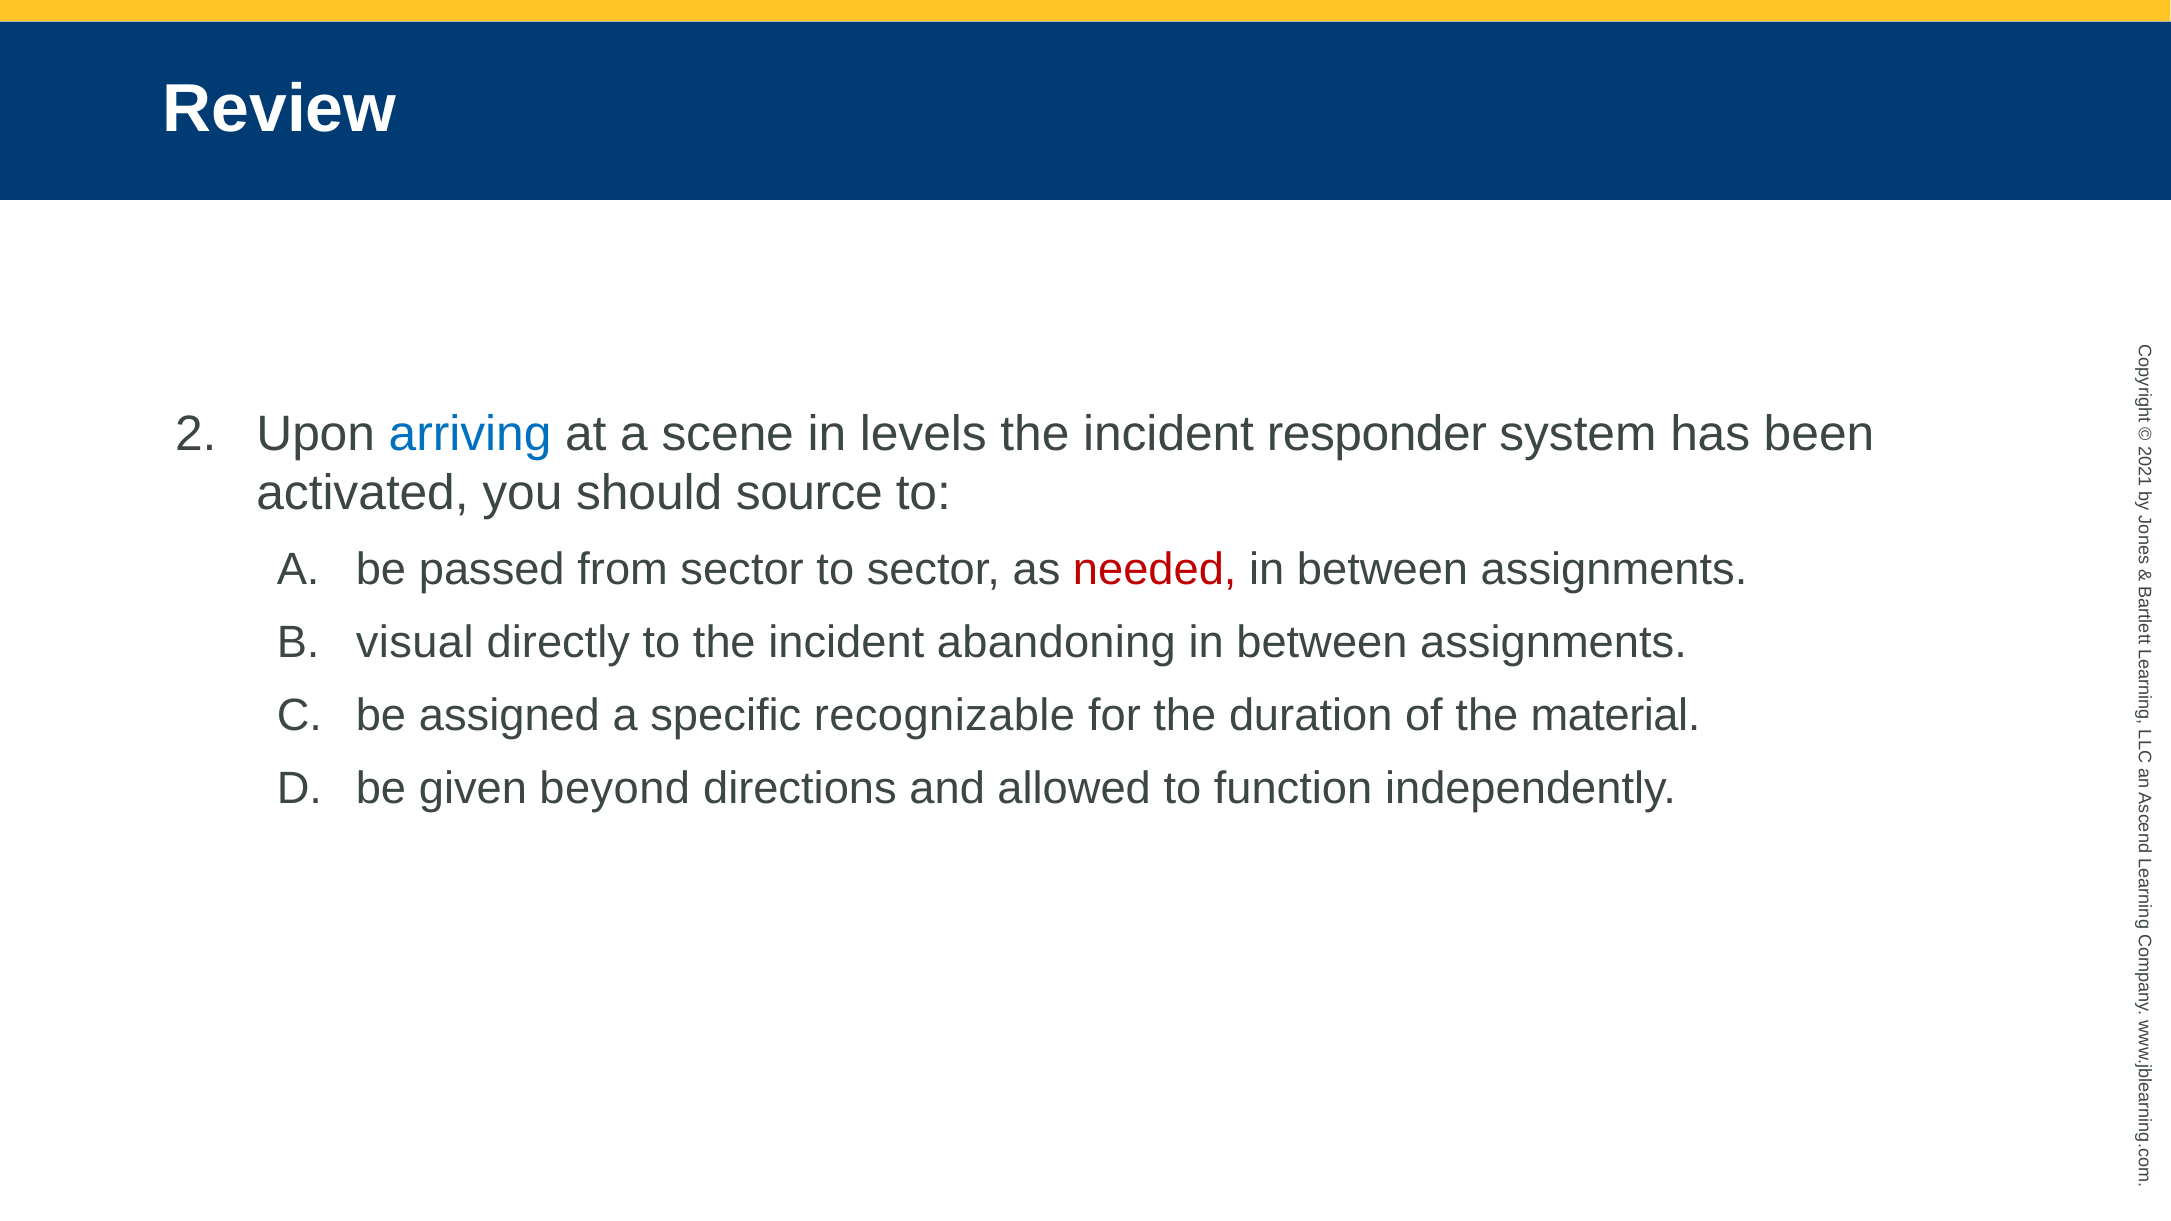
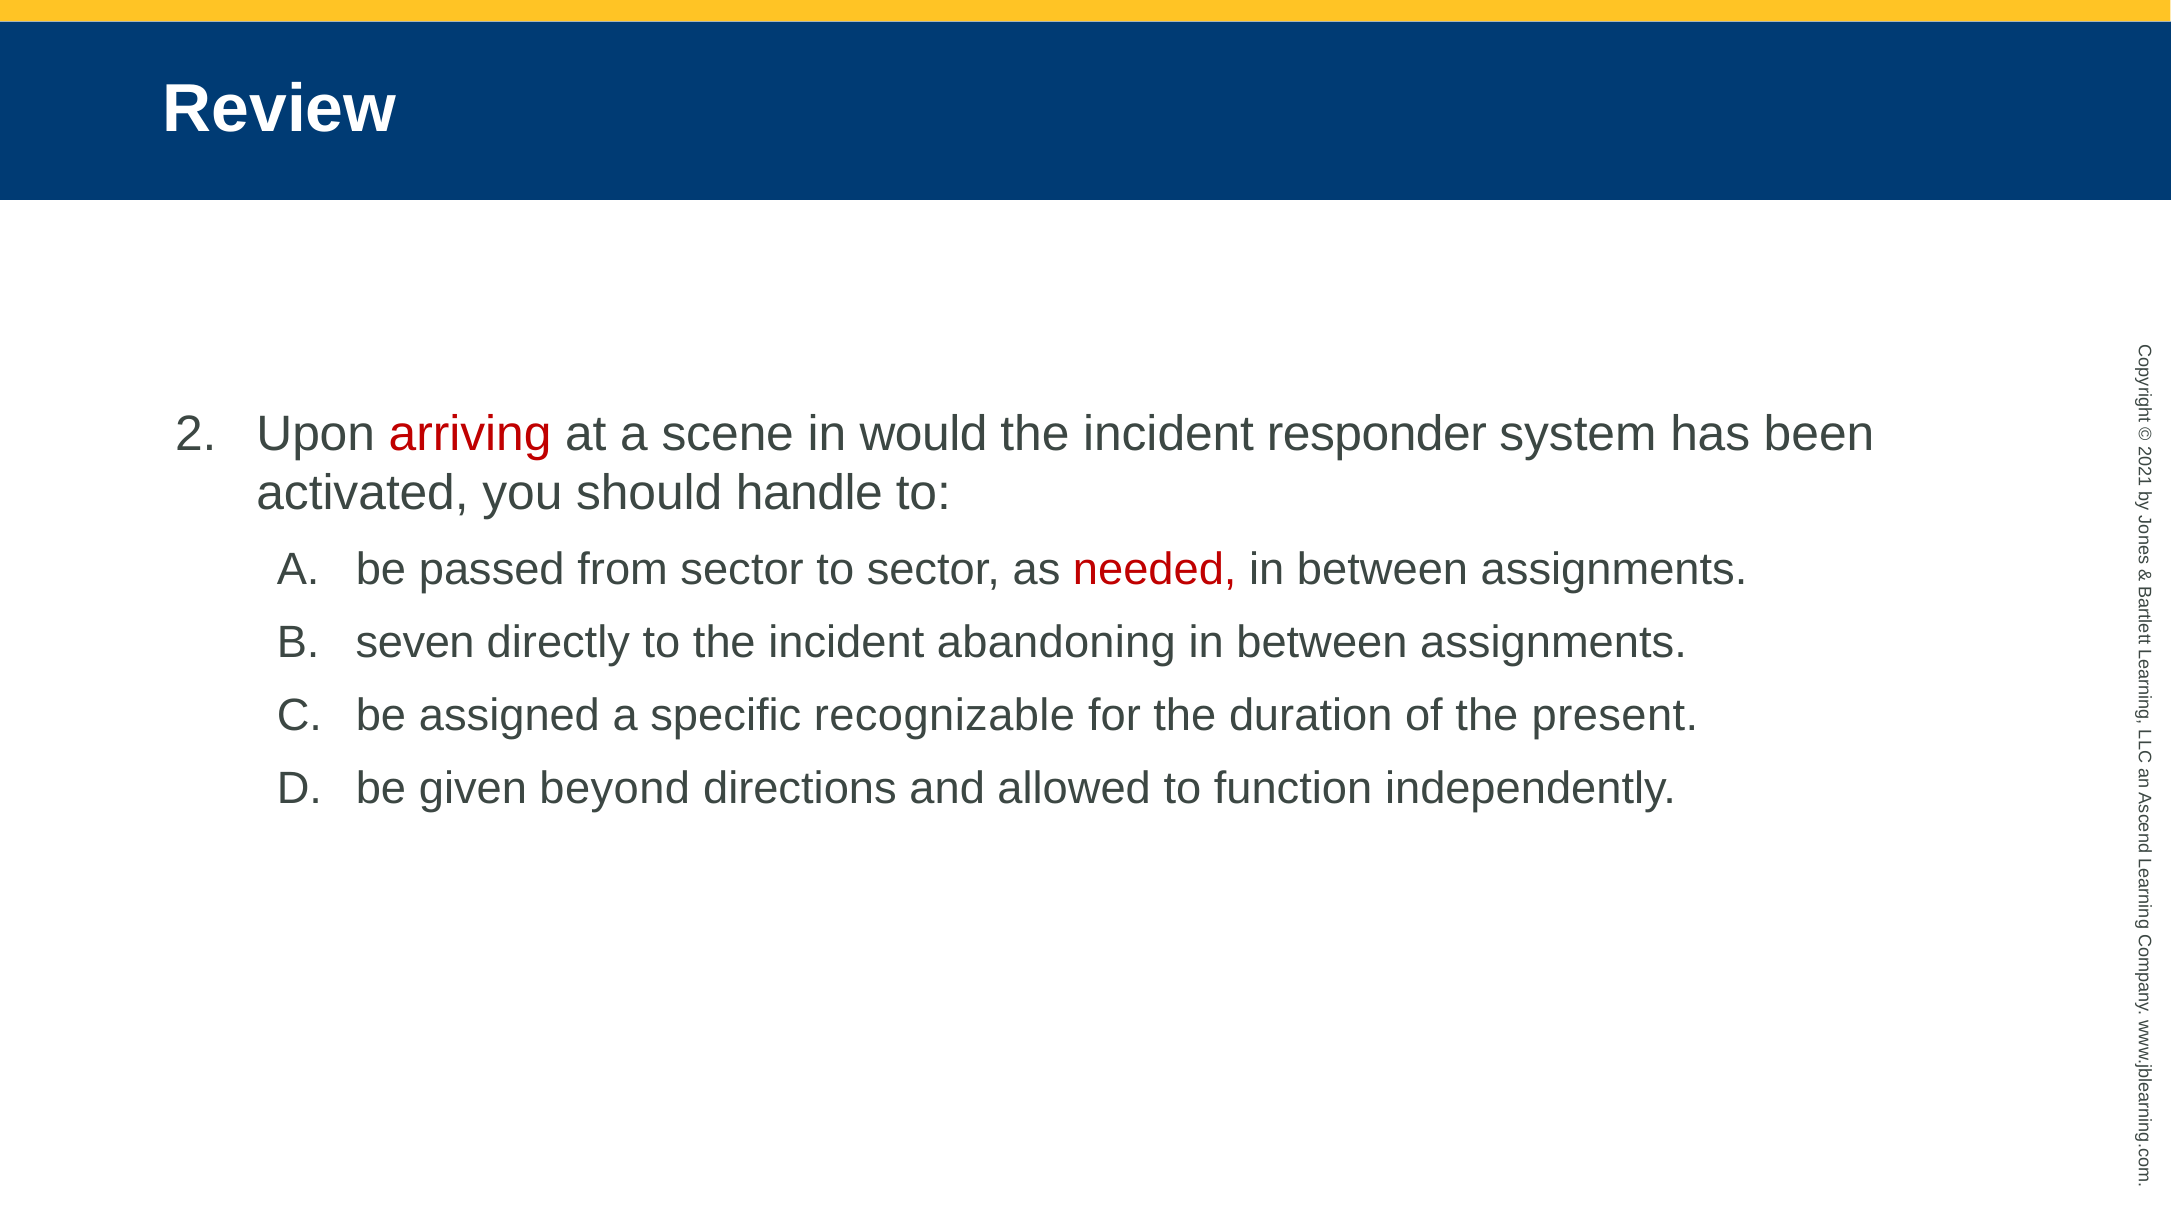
arriving colour: blue -> red (470, 434)
levels: levels -> would (924, 434)
source: source -> handle (809, 494)
visual: visual -> seven (415, 642)
material: material -> present (1615, 716)
